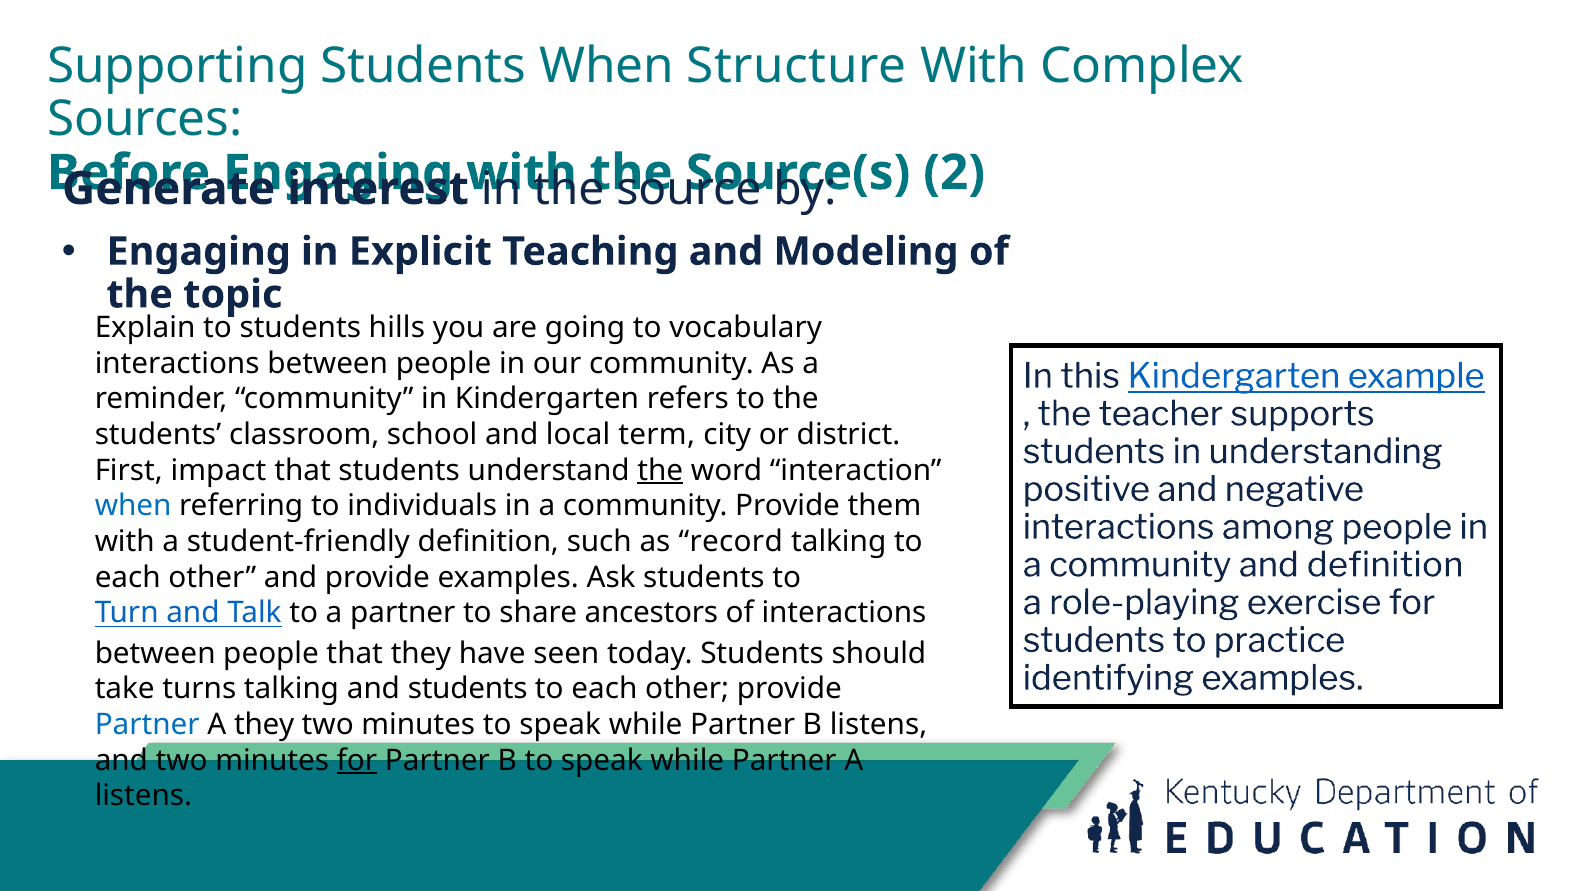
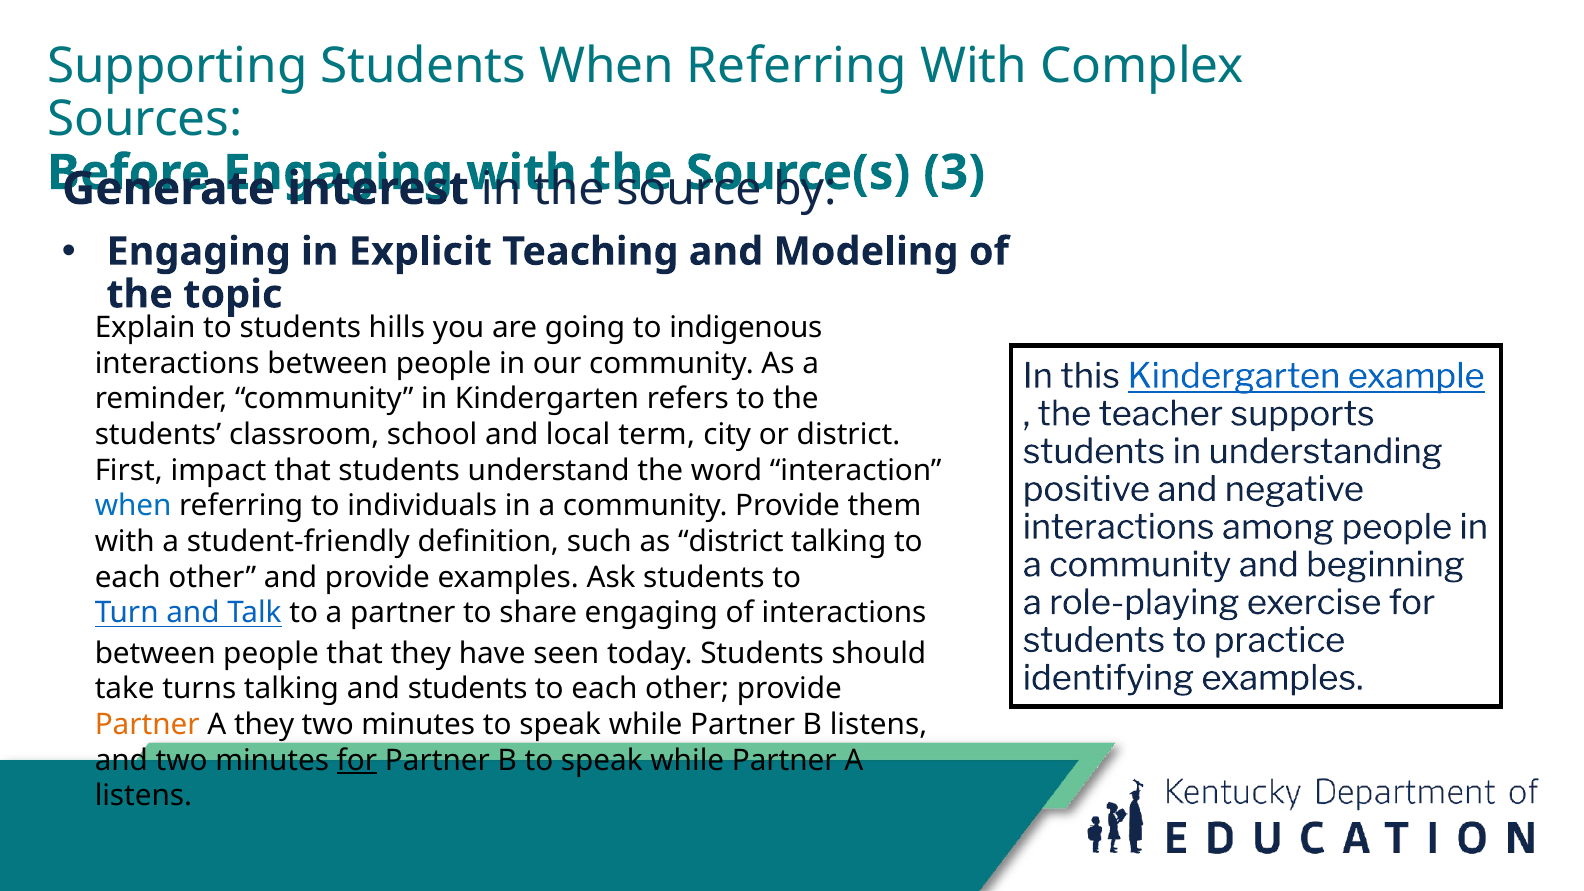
Students When Structure: Structure -> Referring (797, 66)
2: 2 -> 3 (954, 173)
vocabulary: vocabulary -> indigenous (746, 328)
the underline: present -> none (660, 470)
as record: record -> district (731, 542)
and definition: definition -> beginning (1385, 565)
share ancestors: ancestors -> engaging (651, 613)
Partner colour: blue -> orange (147, 725)
